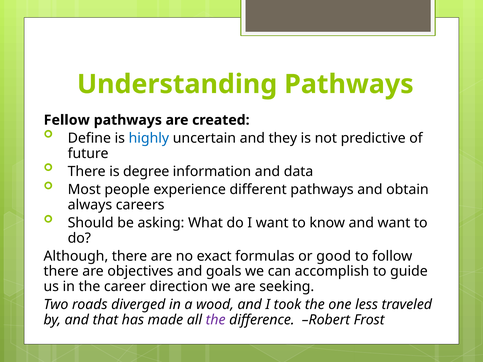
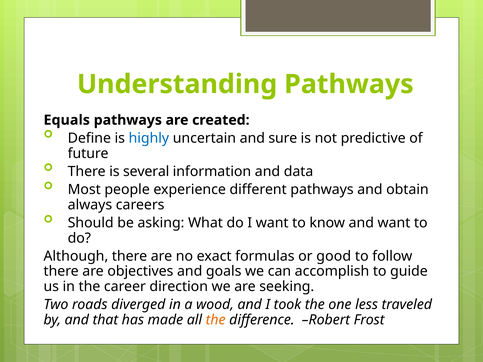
Fellow: Fellow -> Equals (67, 120)
they: they -> sure (283, 138)
degree: degree -> several (146, 172)
the colour: purple -> orange (216, 320)
